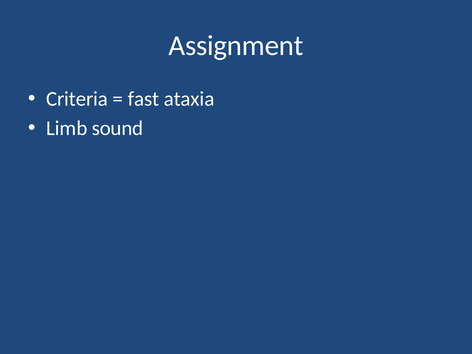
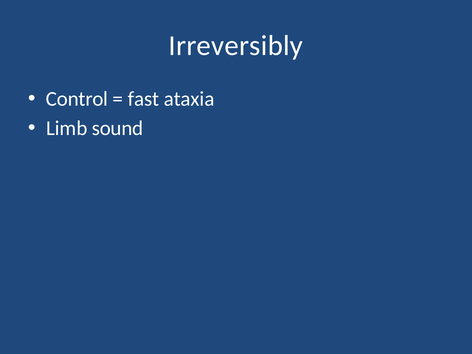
Assignment: Assignment -> Irreversibly (236, 46)
Criteria: Criteria -> Control (77, 99)
